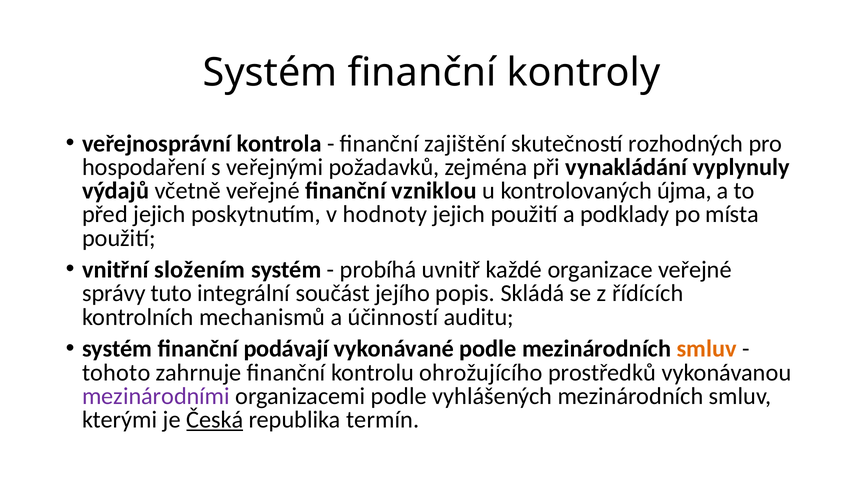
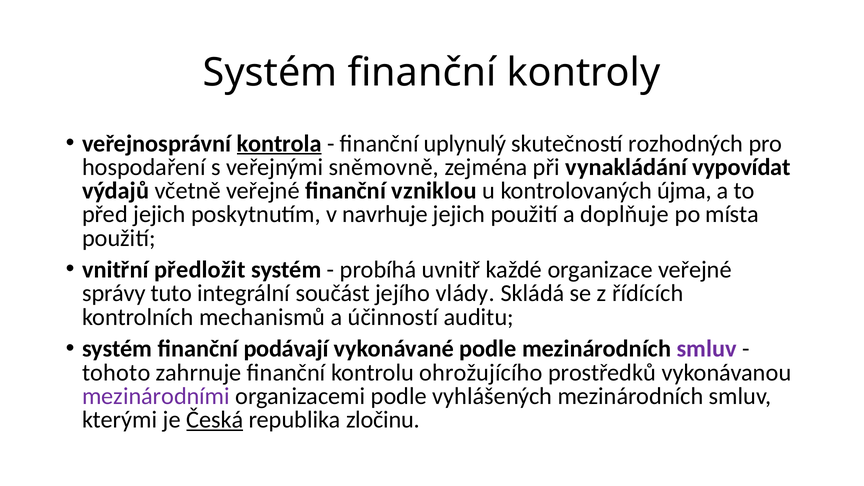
kontrola underline: none -> present (279, 143)
zajištění: zajištění -> uplynulý (465, 143)
požadavků: požadavků -> sněmovně (384, 167)
vyplynuly: vyplynuly -> vypovídat (741, 167)
hodnoty: hodnoty -> navrhuje (385, 214)
podklady: podklady -> doplňuje (625, 214)
složením: složením -> předložit (200, 270)
popis: popis -> vlády (465, 293)
smluv colour: orange -> purple (707, 349)
termín: termín -> zločinu (383, 420)
